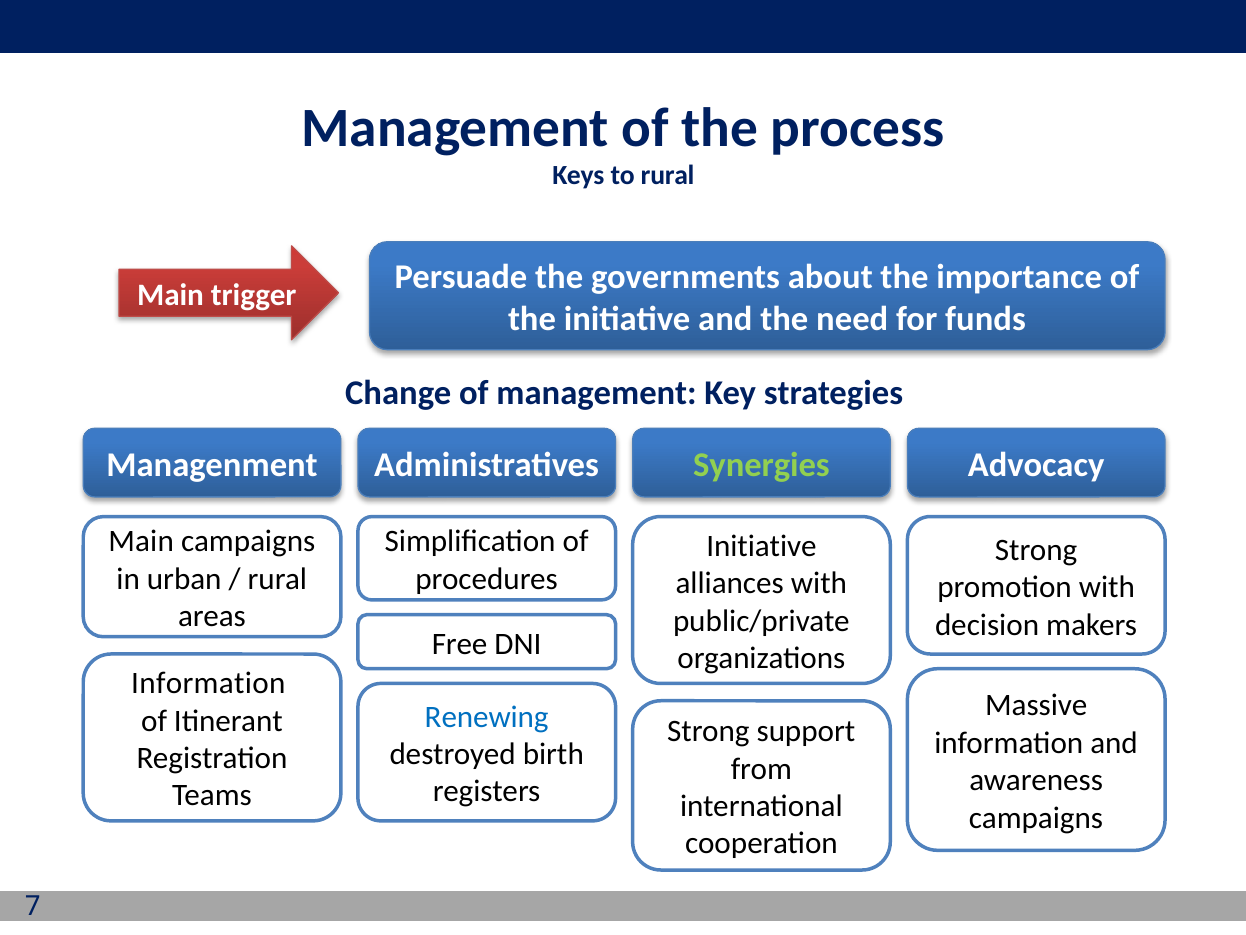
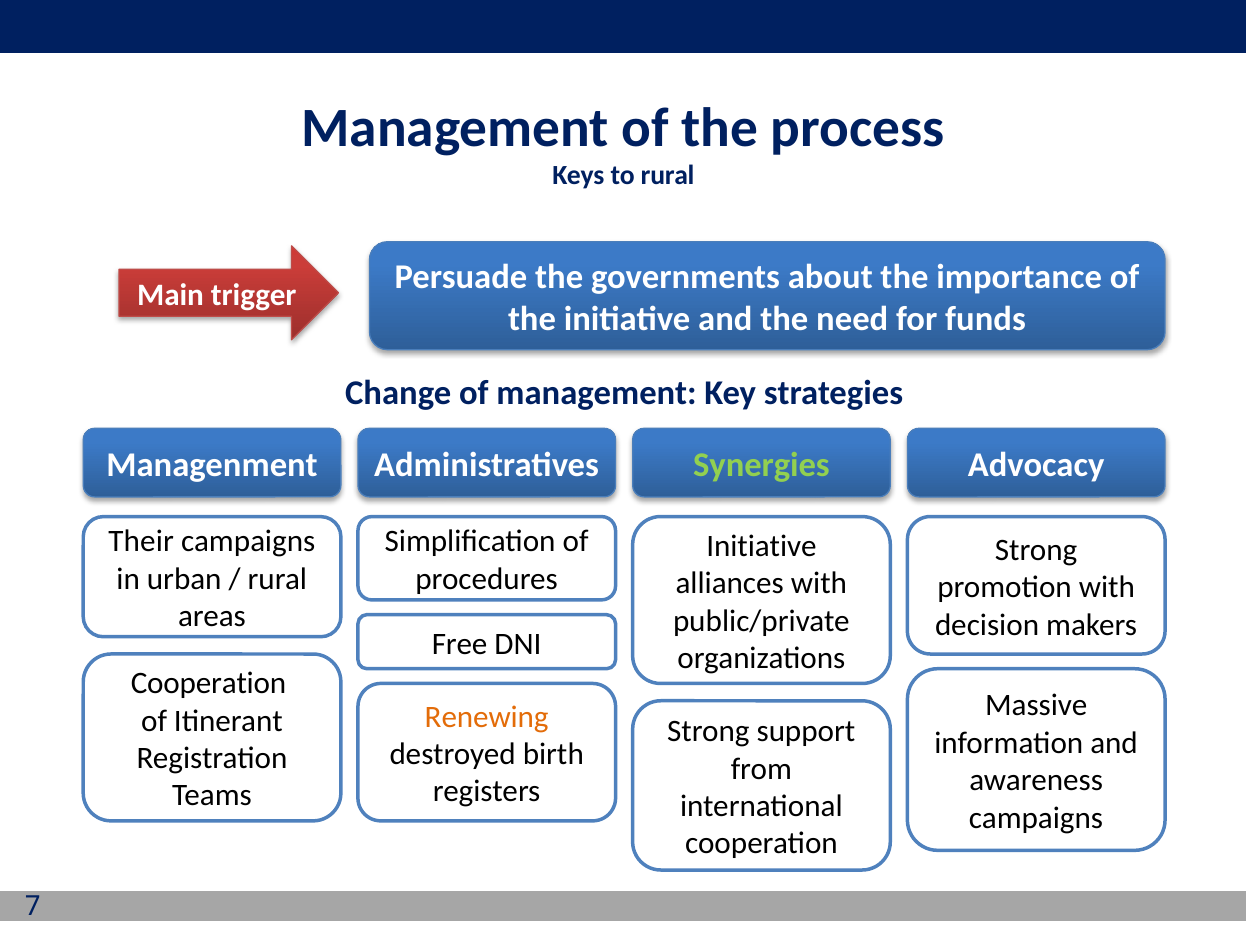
Main: Main -> Their (141, 541)
Information: Information -> Cooperation (209, 683)
Renewing colour: blue -> orange (487, 717)
